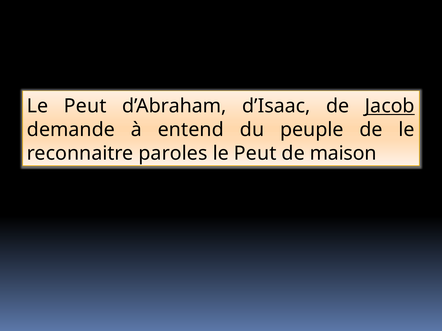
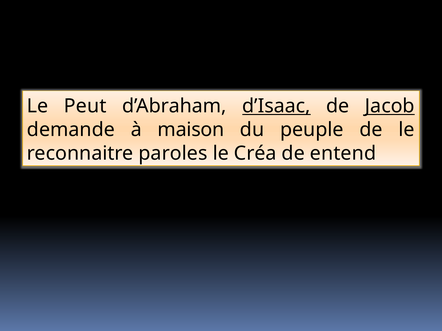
d’Isaac underline: none -> present (276, 106)
entend: entend -> maison (191, 130)
Peut: Peut -> Créa (255, 153)
maison: maison -> entend (343, 153)
